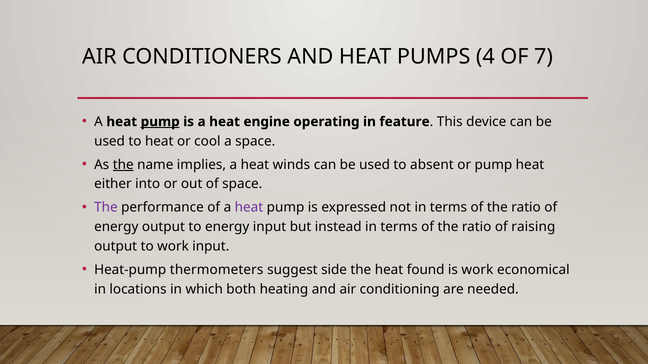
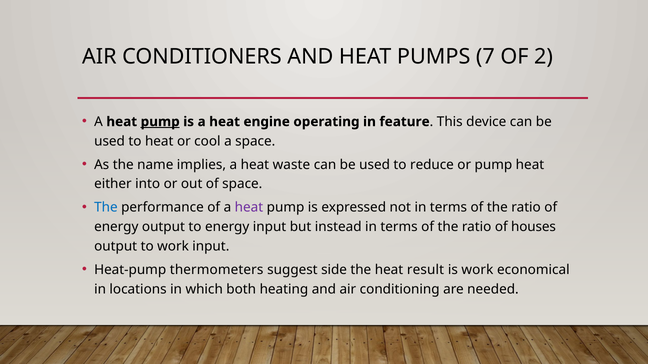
4: 4 -> 7 (485, 57)
7: 7 -> 2 (544, 57)
the underline: present -> none (123, 165)
winds: winds -> waste (291, 165)
absent: absent -> reduce (432, 165)
The colour: purple -> blue (106, 208)
raising: raising -> houses (533, 227)
found: found -> result (426, 270)
